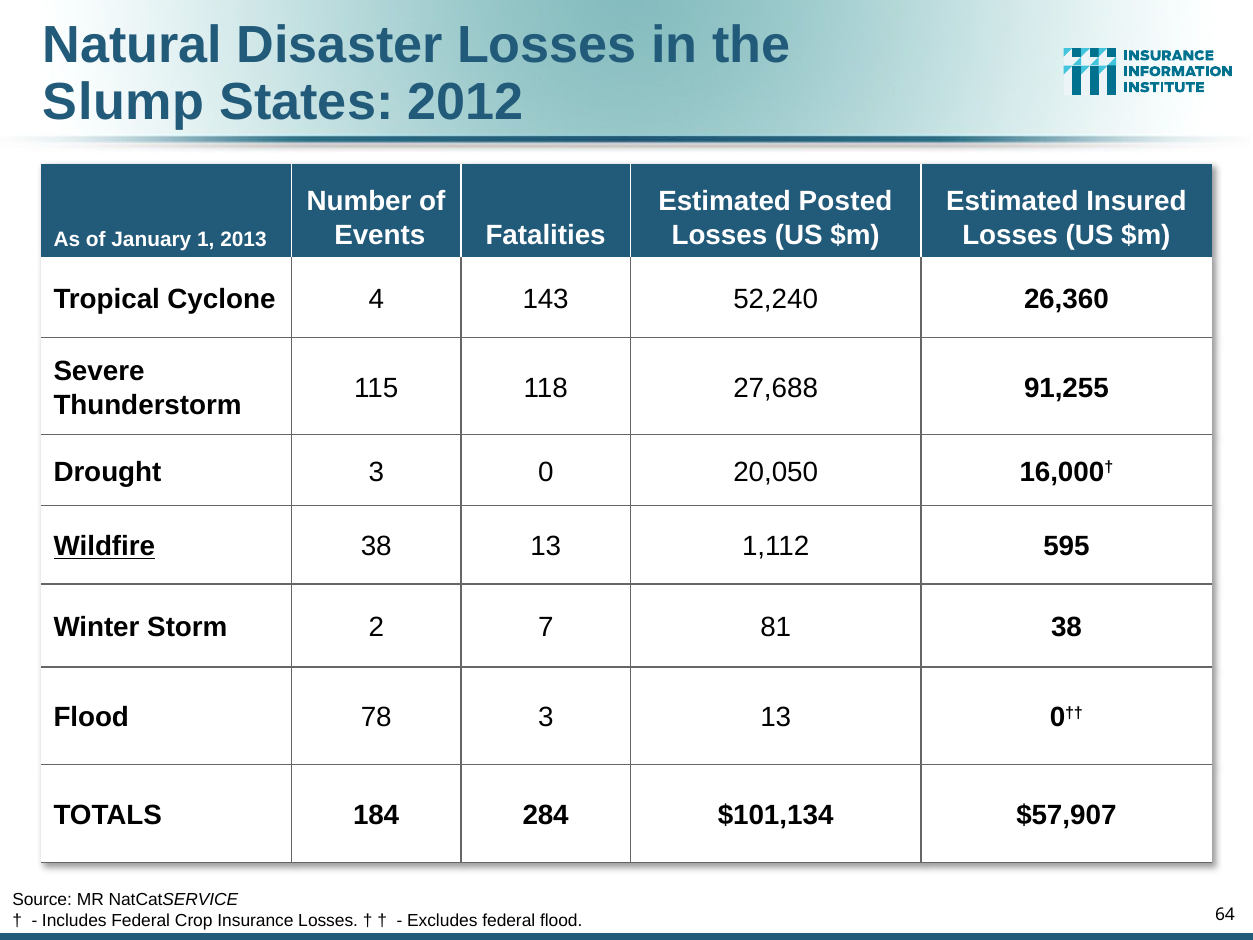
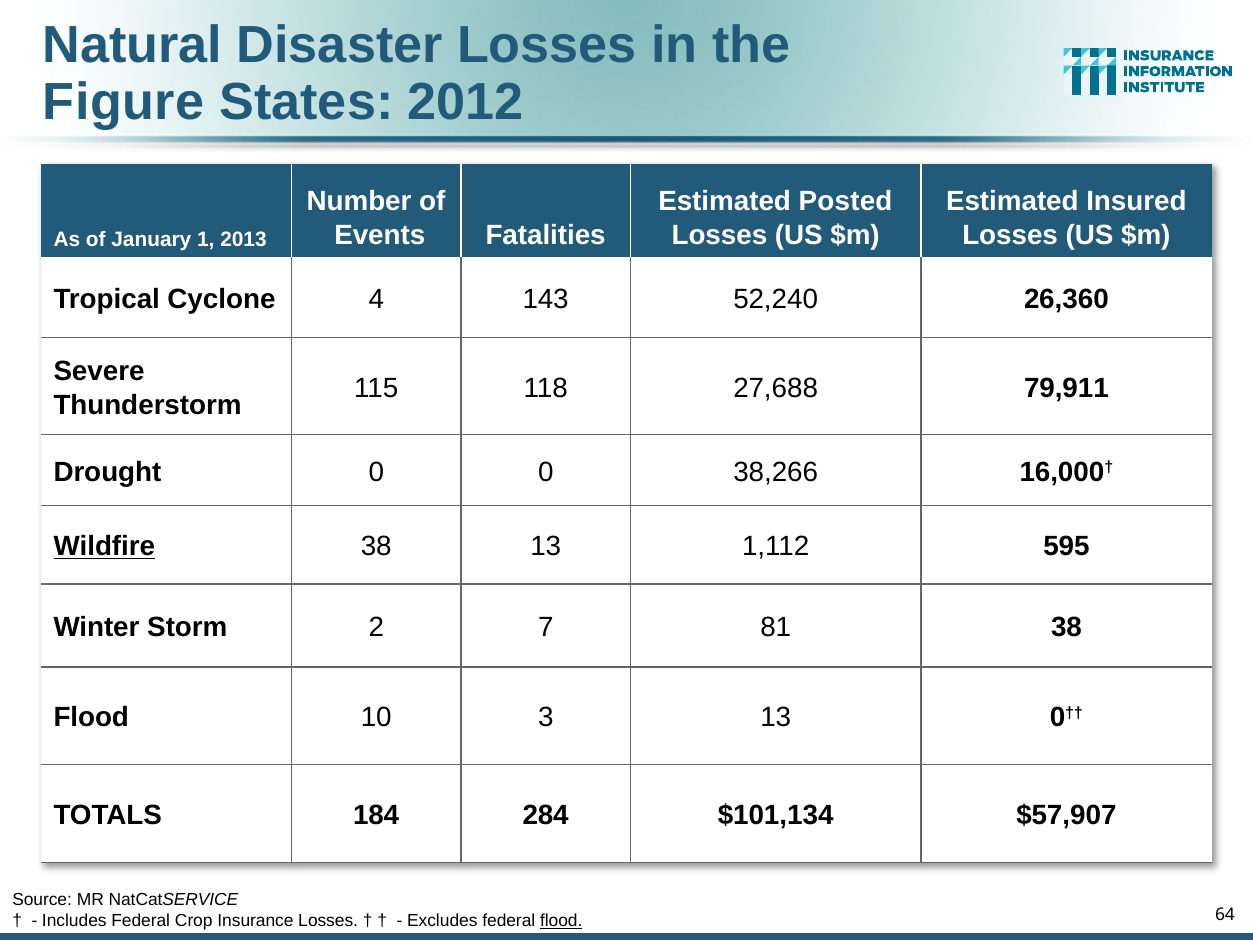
Slump: Slump -> Figure (124, 102)
91,255: 91,255 -> 79,911 (1066, 388)
Drought 3: 3 -> 0 (376, 472)
20,050: 20,050 -> 38,266 (776, 472)
78: 78 -> 10 (376, 718)
flood underline: none -> present (561, 921)
